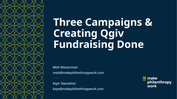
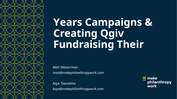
Three: Three -> Years (68, 22)
Done: Done -> Their (130, 45)
